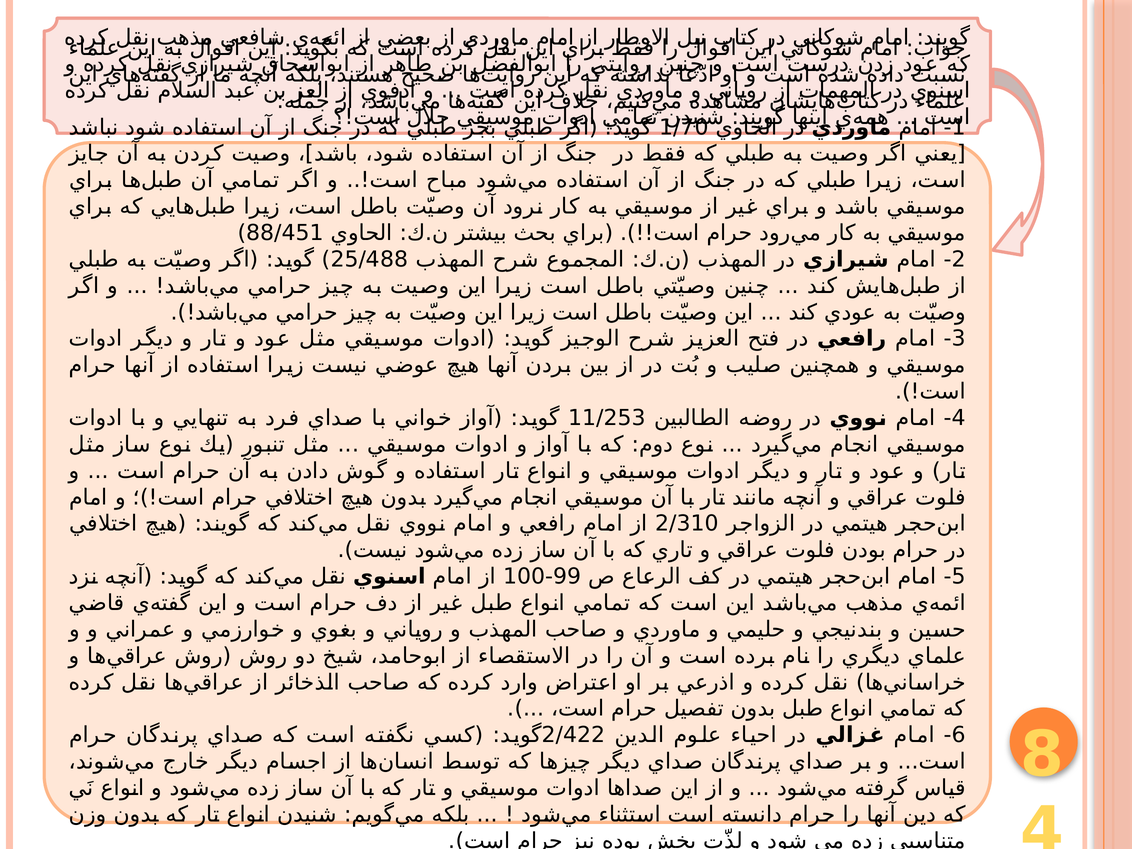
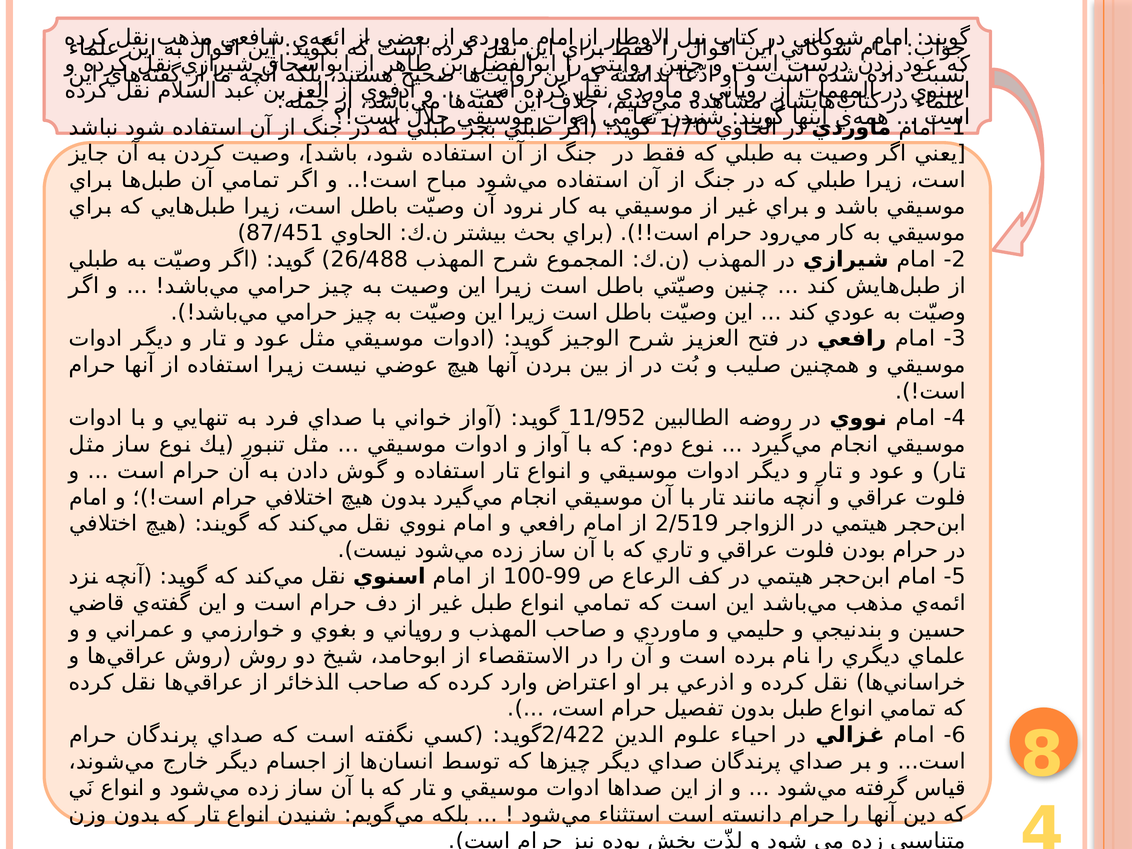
88/451: 88/451 -> 87/451 (285, 233)
25/488: 25/488 -> 26/488 (369, 259)
11/253: 11/253 -> 11/952 (607, 418)
2/310: 2/310 -> 2/519 (687, 524)
